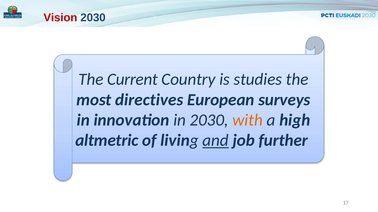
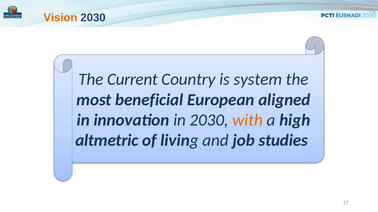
Vision colour: red -> orange (60, 18)
studies: studies -> system (258, 80)
directives: directives -> beneficial (149, 100)
surveys: surveys -> aligned (284, 100)
and underline: present -> none (216, 141)
further: further -> studies (283, 141)
